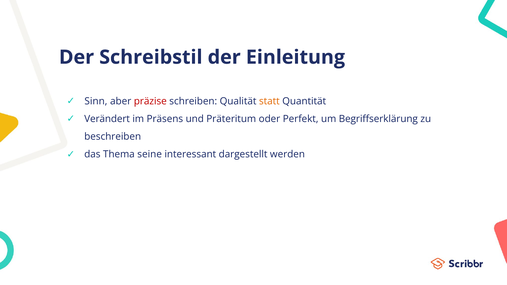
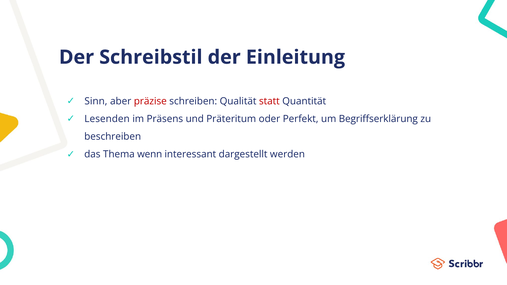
statt colour: orange -> red (269, 101)
Verändert: Verändert -> Lesenden (107, 119)
seine: seine -> wenn (150, 154)
